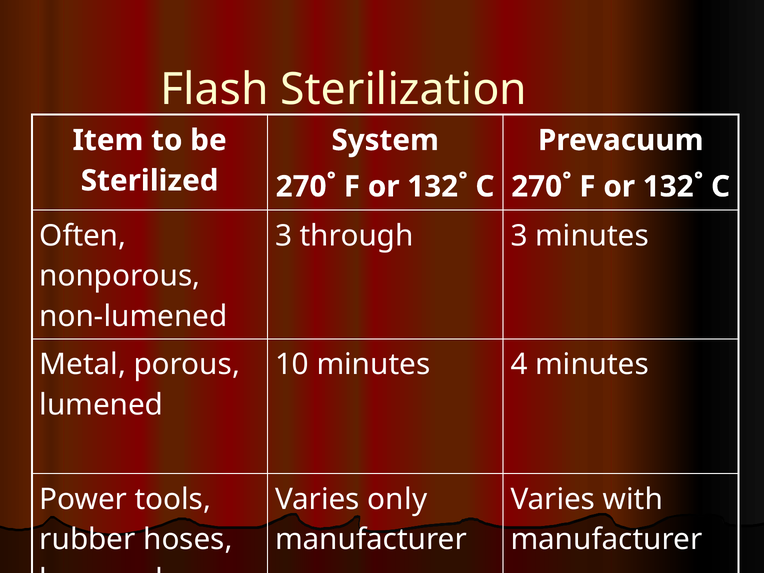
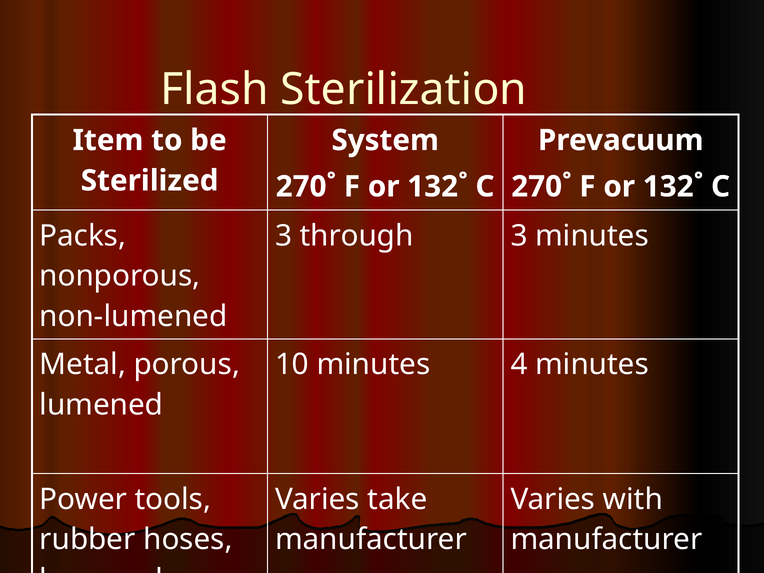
Often: Often -> Packs (83, 236)
only: only -> take (397, 499)
